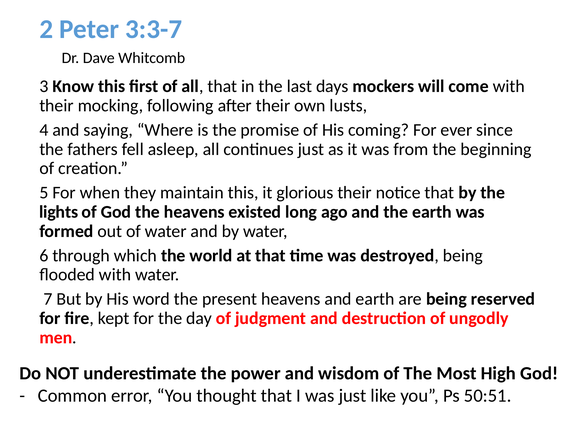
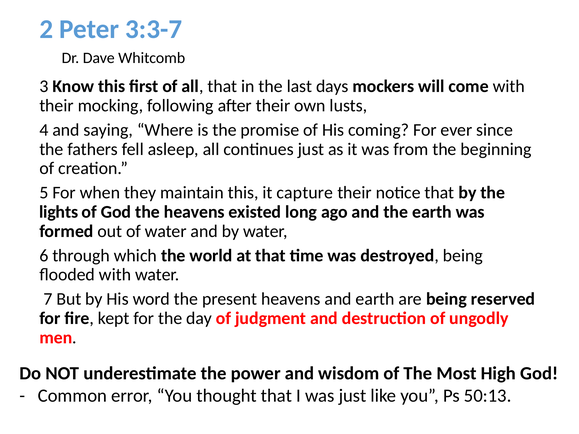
glorious: glorious -> capture (305, 193)
50:51: 50:51 -> 50:13 (488, 396)
